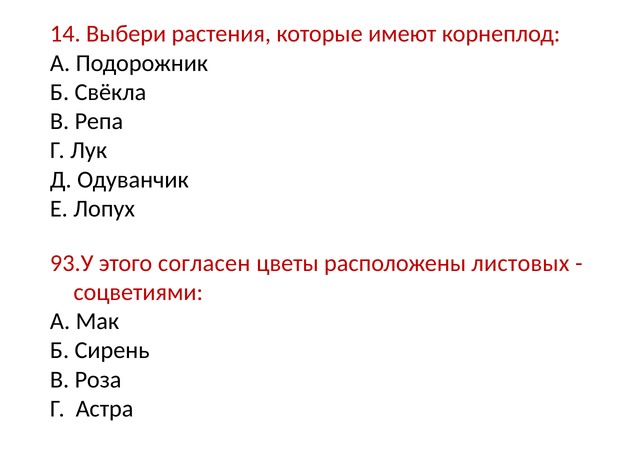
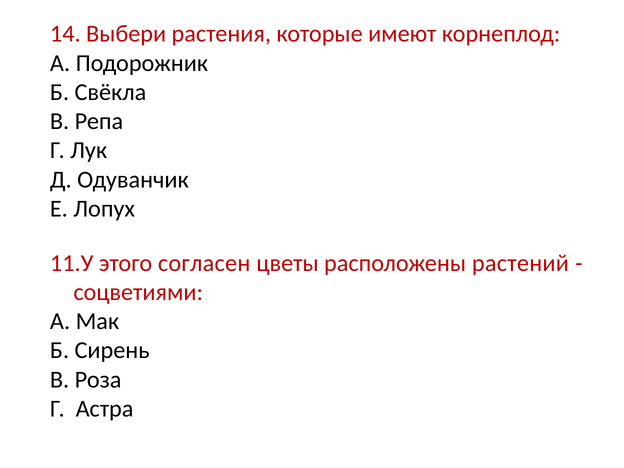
93.У: 93.У -> 11.У (72, 263)
листовых: листовых -> растений (520, 263)
